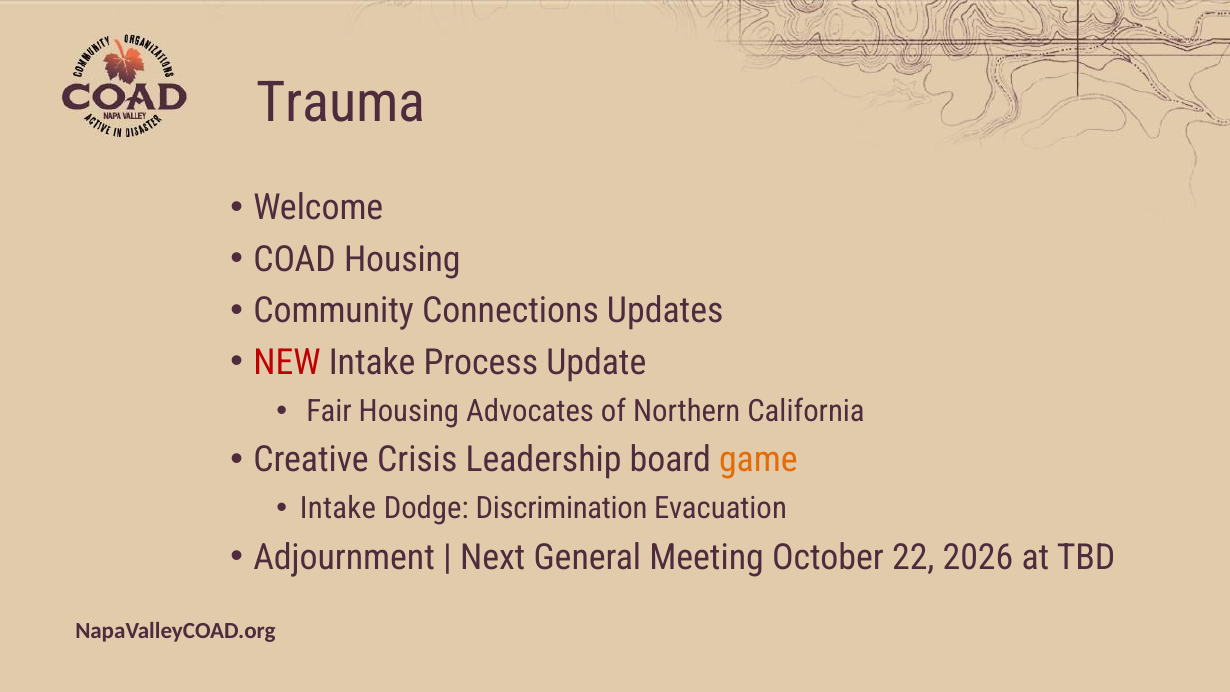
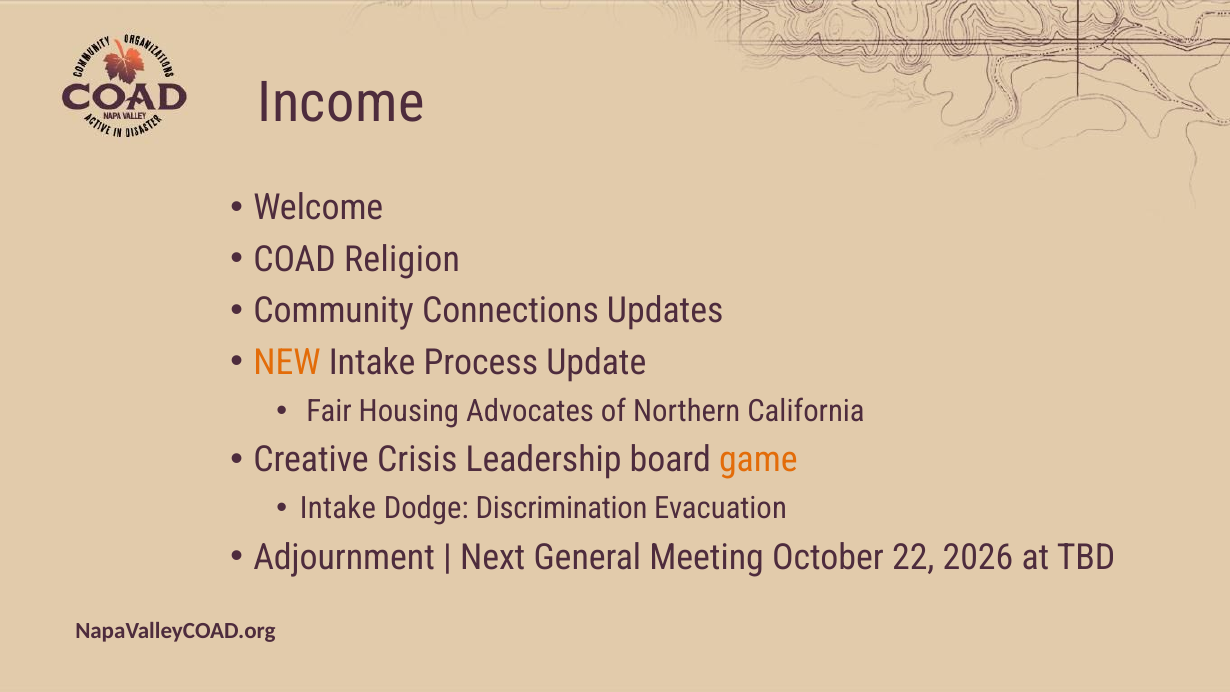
Trauma: Trauma -> Income (341, 103)
COAD Housing: Housing -> Religion (402, 259)
NEW colour: red -> orange (287, 362)
